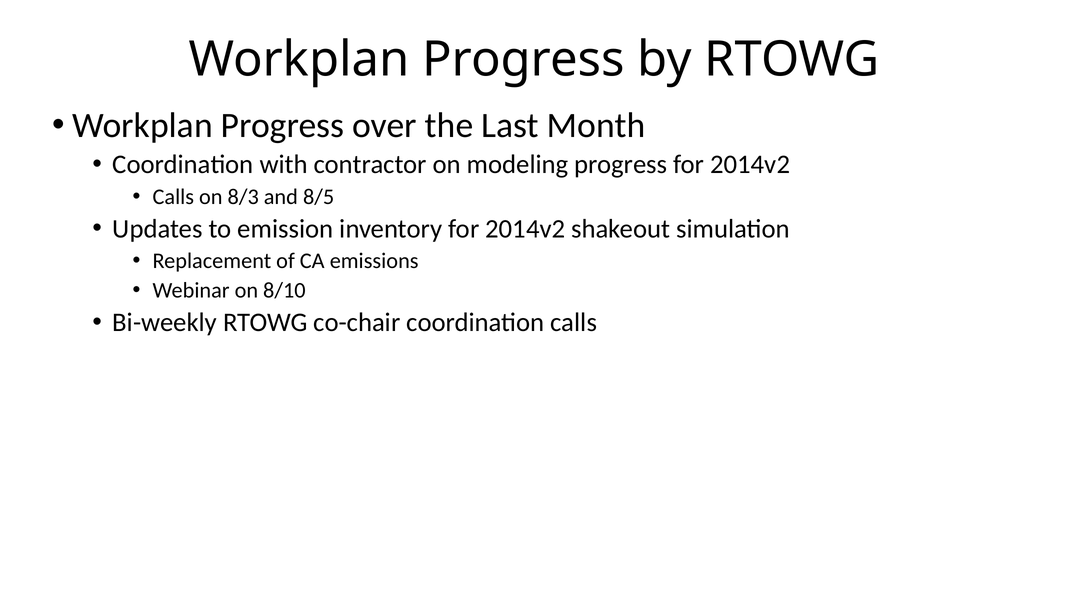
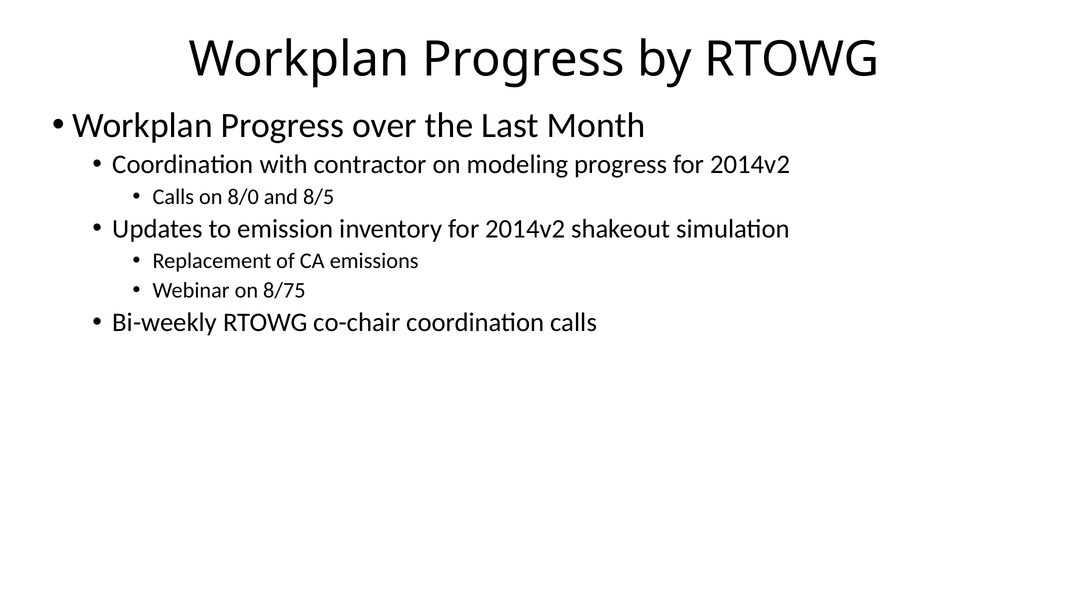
8/3: 8/3 -> 8/0 (243, 196)
8/10: 8/10 -> 8/75 (284, 290)
